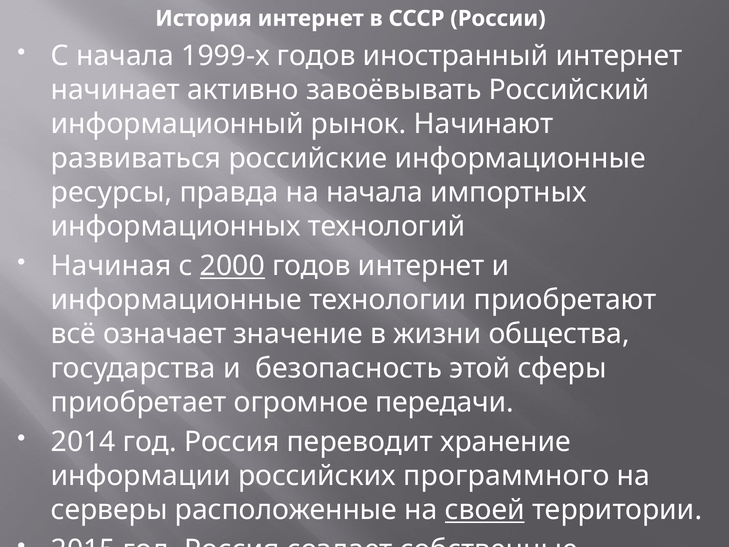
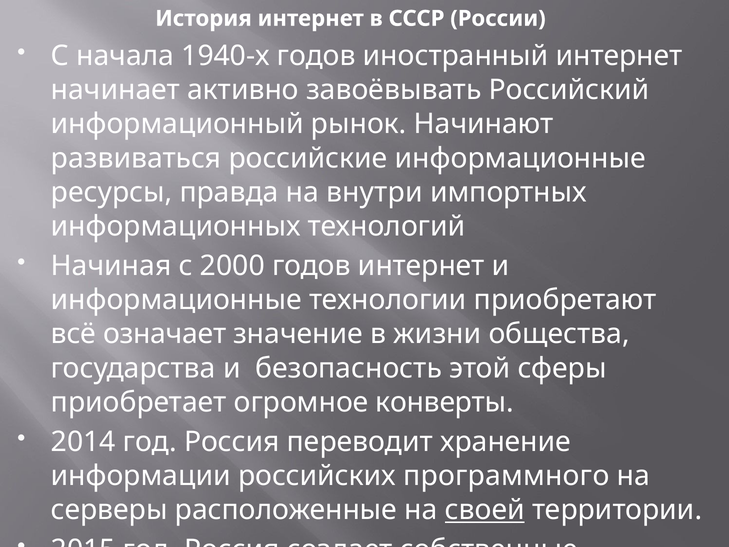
1999-х: 1999-х -> 1940-х (226, 56)
на начала: начала -> внутри (374, 192)
2000 underline: present -> none (232, 266)
передачи: передачи -> конверты (445, 402)
